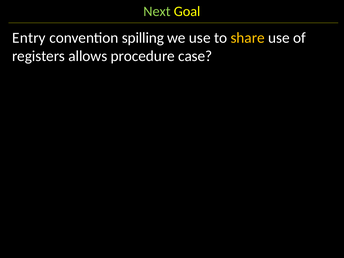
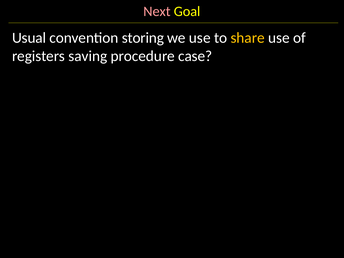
Next colour: light green -> pink (157, 11)
Entry: Entry -> Usual (29, 38)
spilling: spilling -> storing (143, 38)
allows: allows -> saving (88, 56)
